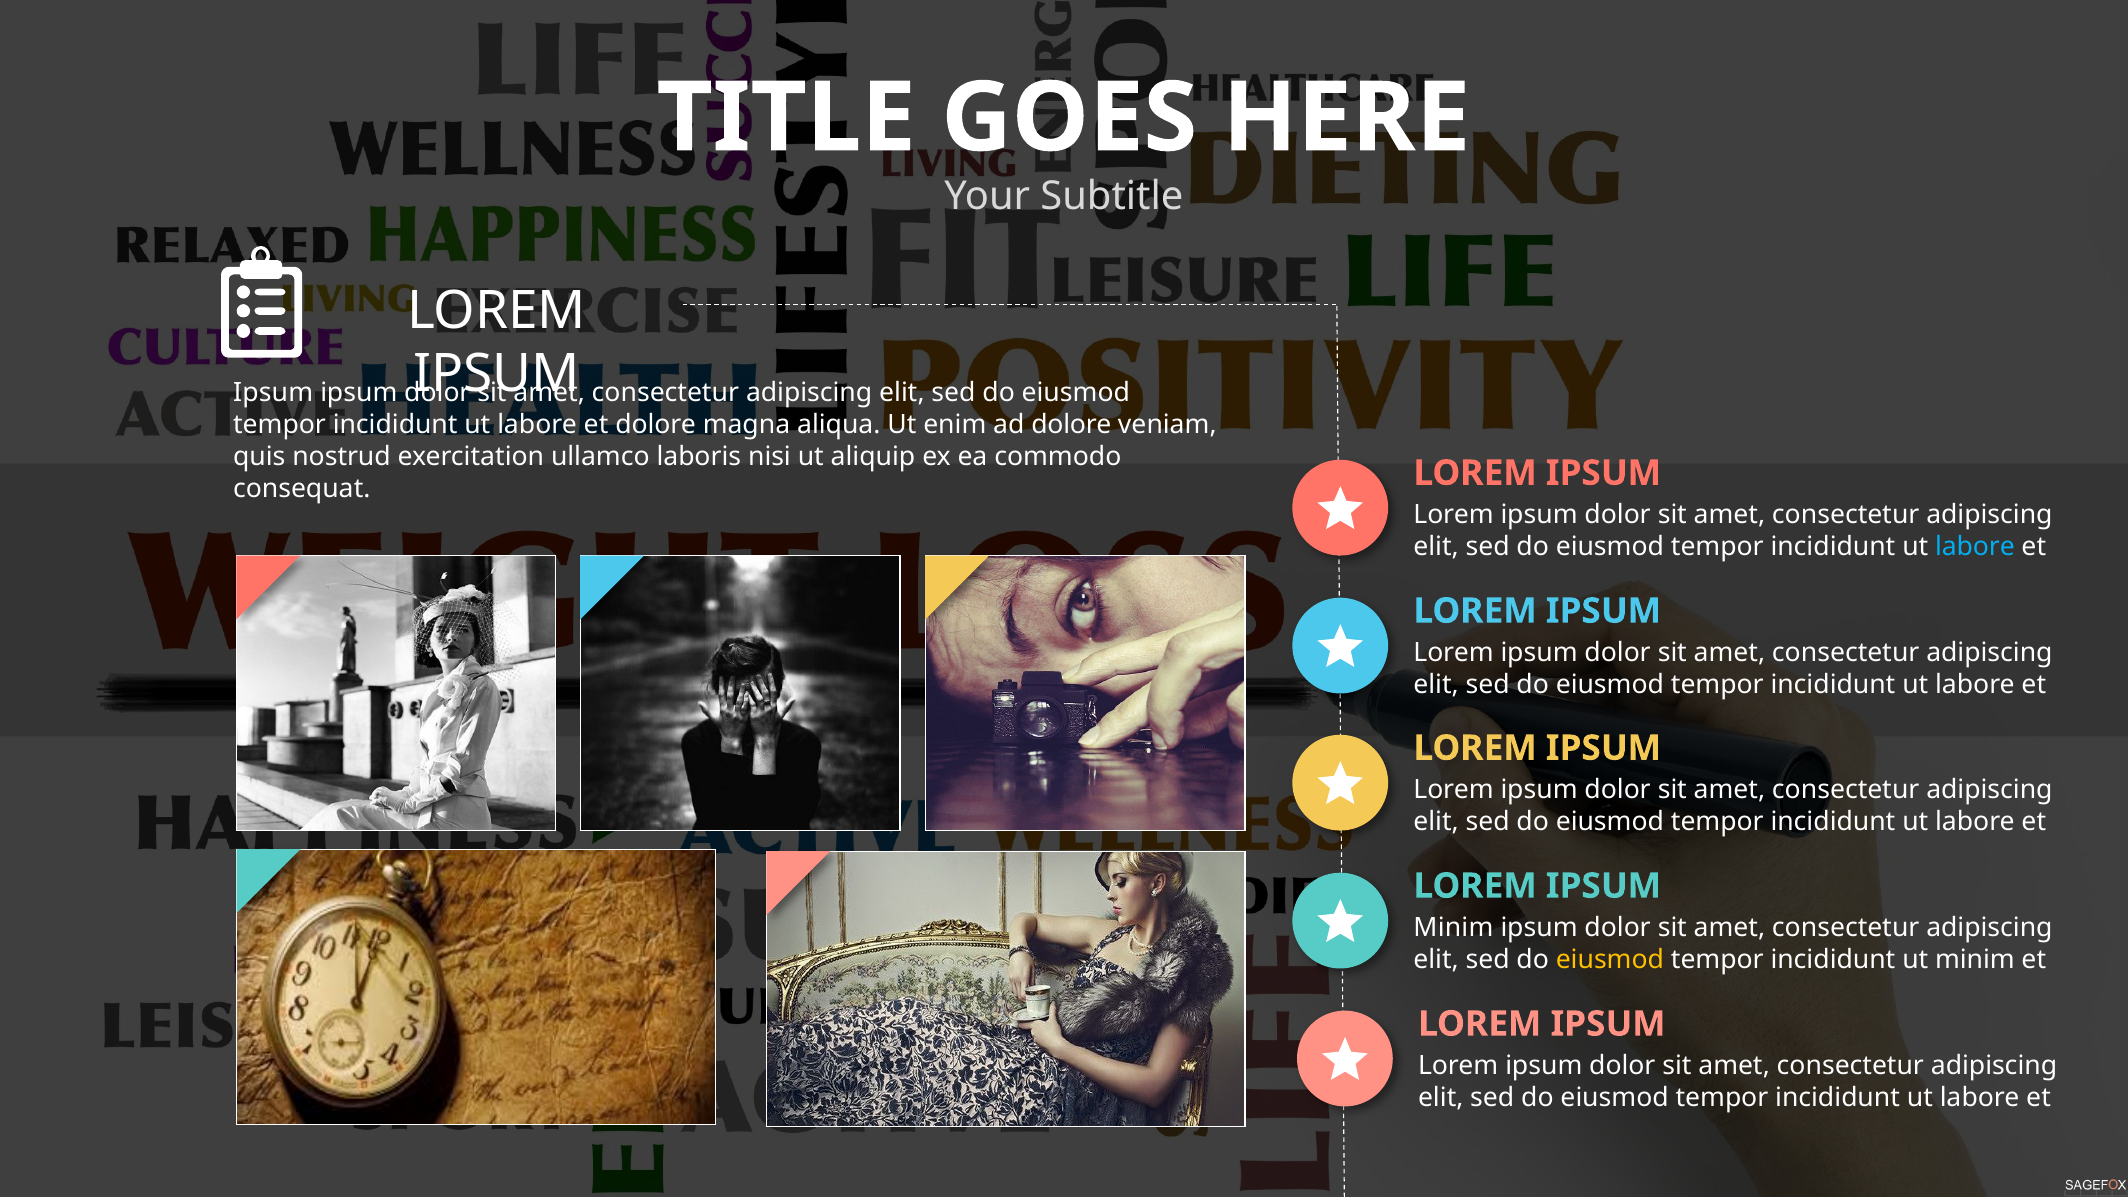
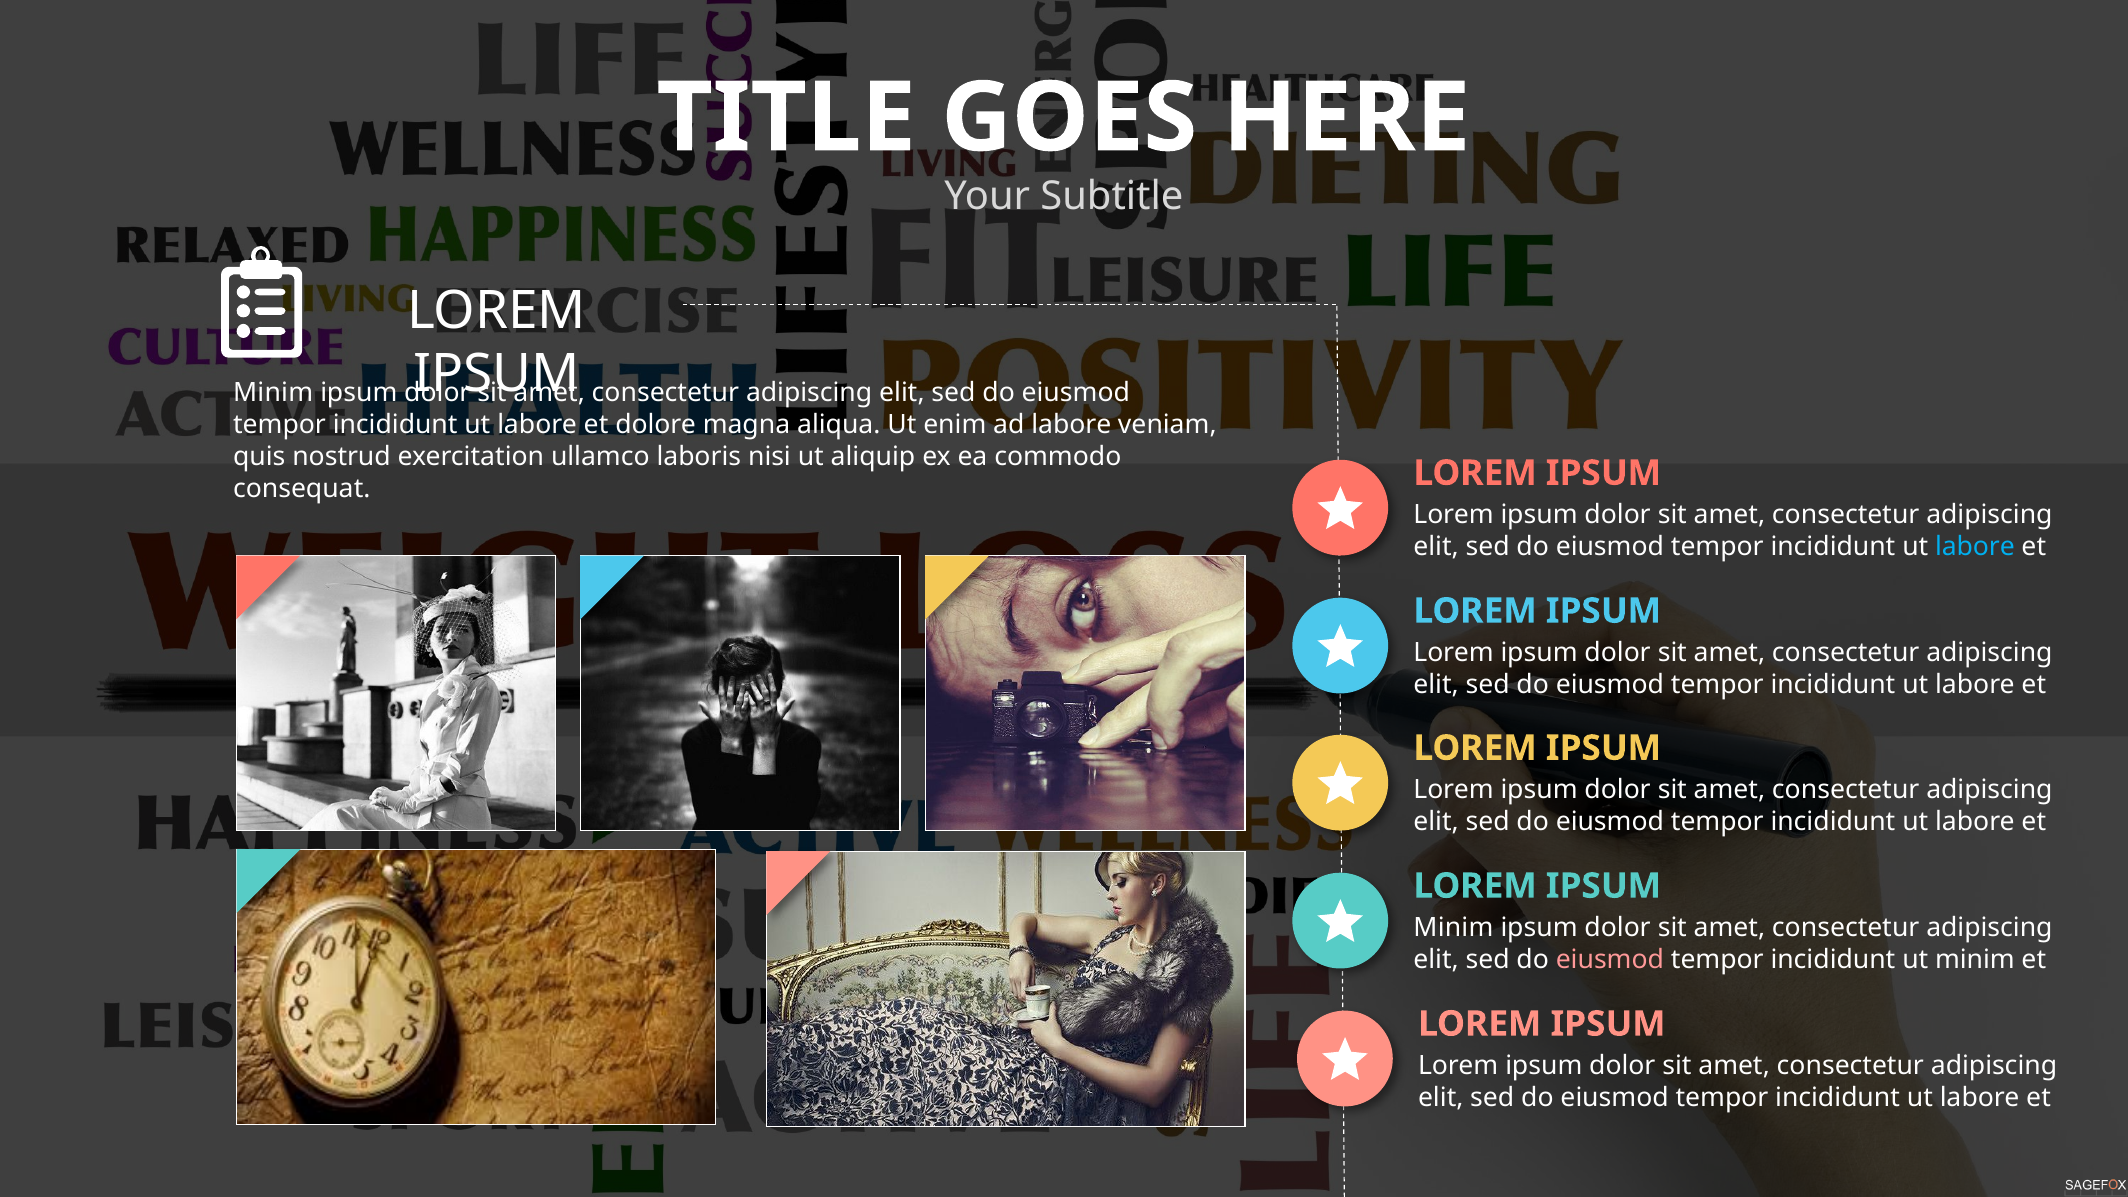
Ipsum: Ipsum -> Minim (273, 393)
ad dolore: dolore -> labore (1071, 425)
eiusmod colour: yellow -> pink (1610, 960)
